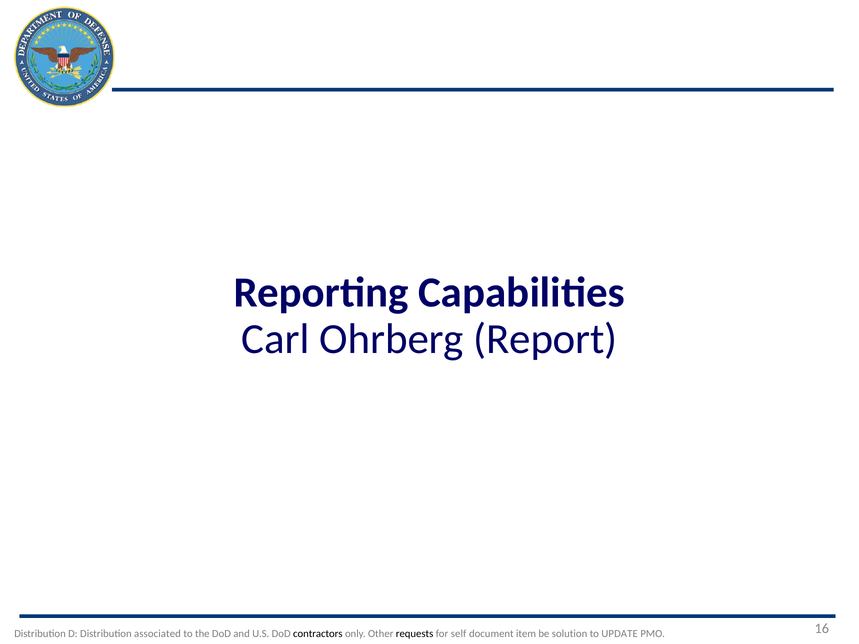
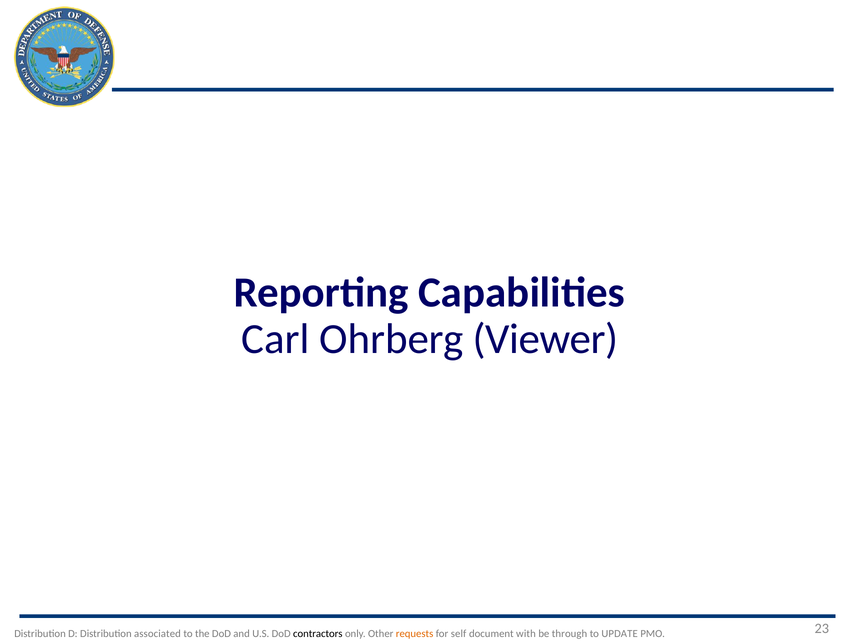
Report: Report -> Viewer (546, 339)
requests colour: black -> orange (415, 634)
item: item -> with (526, 634)
solution: solution -> through (570, 634)
16: 16 -> 23 (822, 629)
